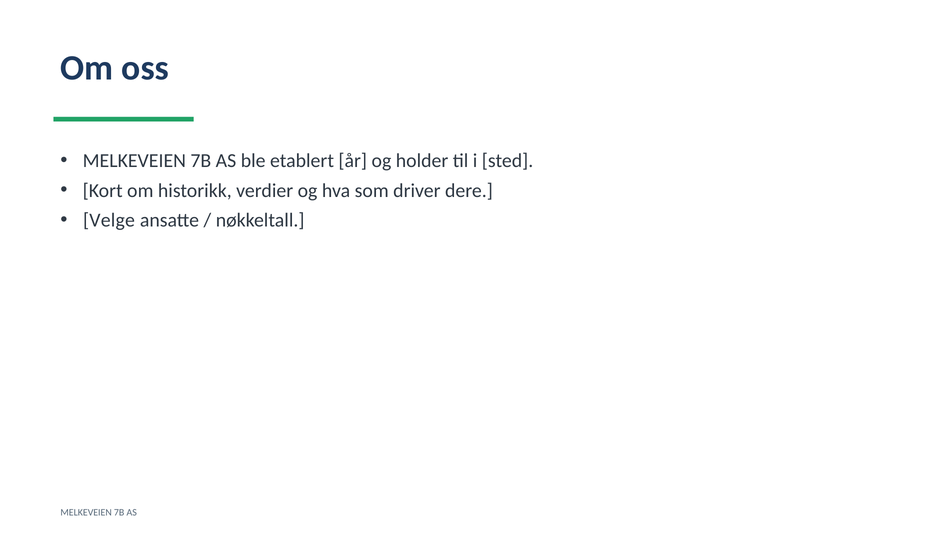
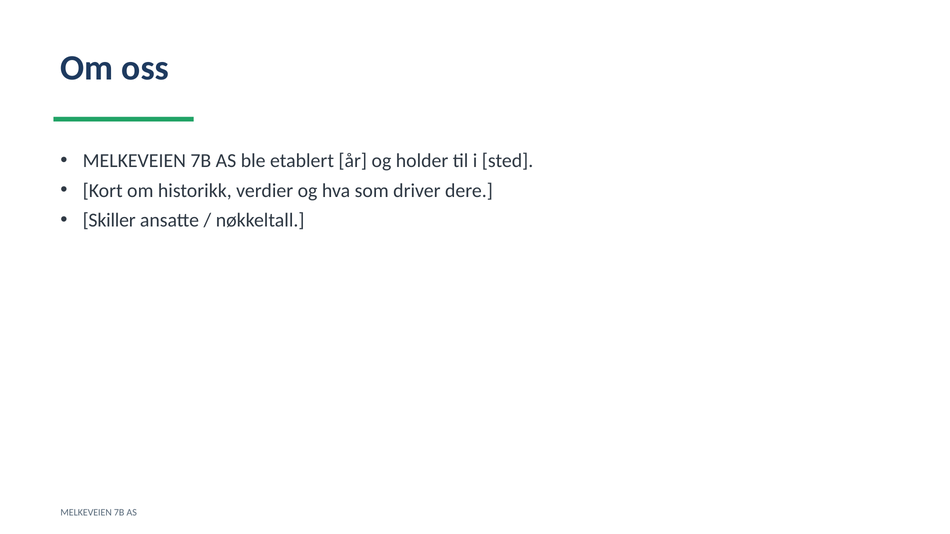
Velge: Velge -> Skiller (109, 220)
